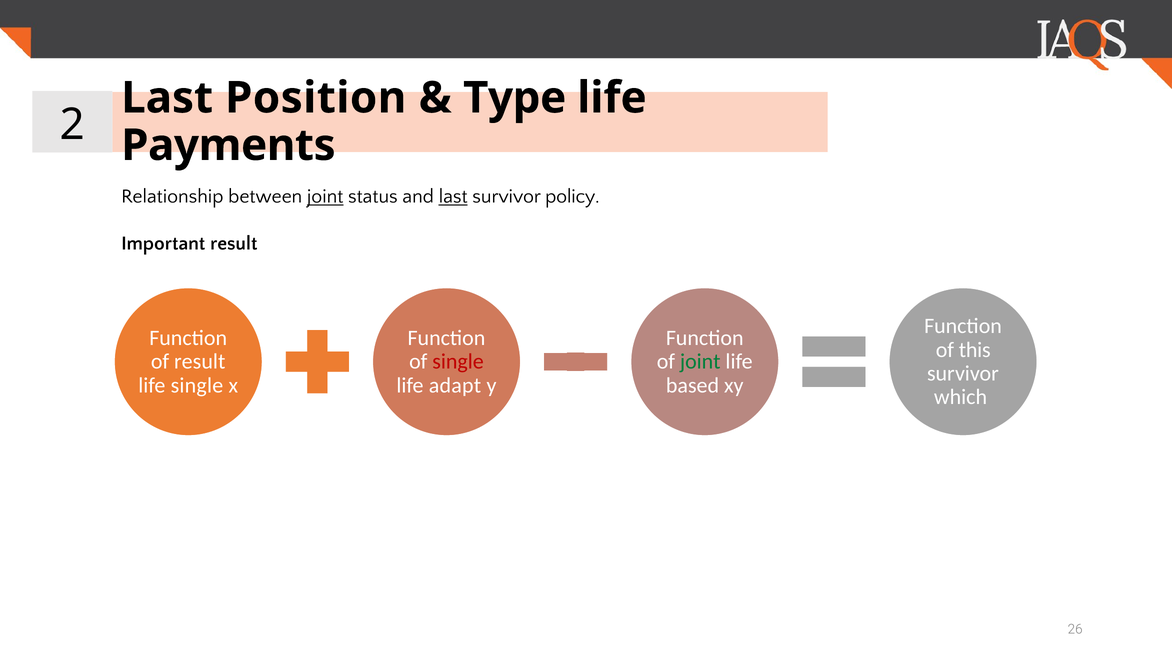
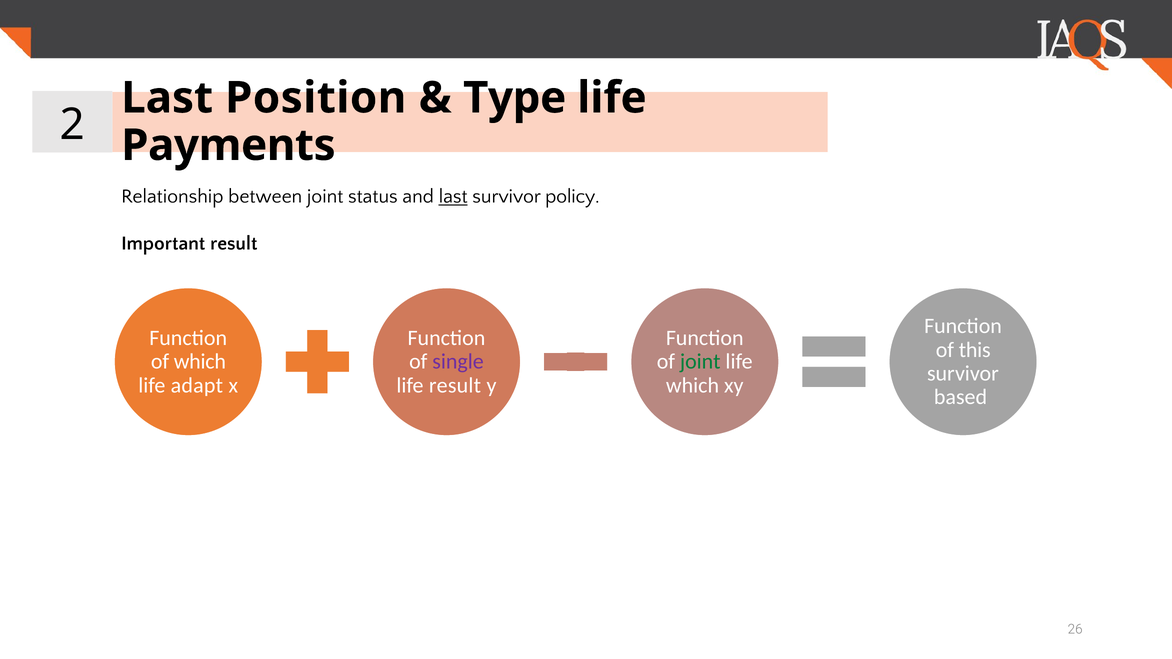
joint underline: present -> none (325, 197)
of result: result -> which (200, 362)
single colour: red -> purple (458, 362)
life single: single -> adapt (197, 385)
life adapt: adapt -> result (455, 385)
based: based -> which (693, 385)
which: which -> based (961, 397)
